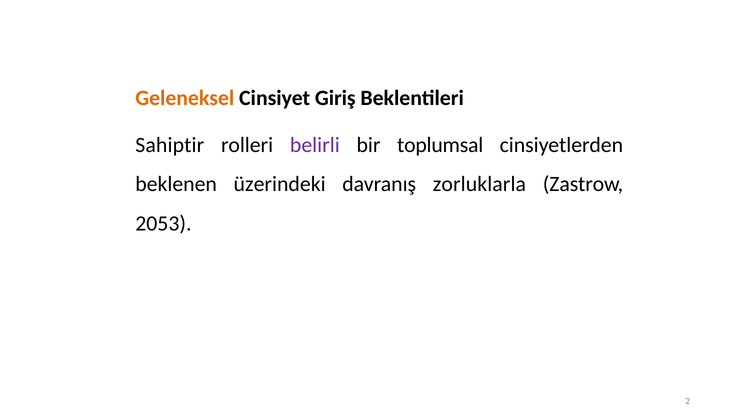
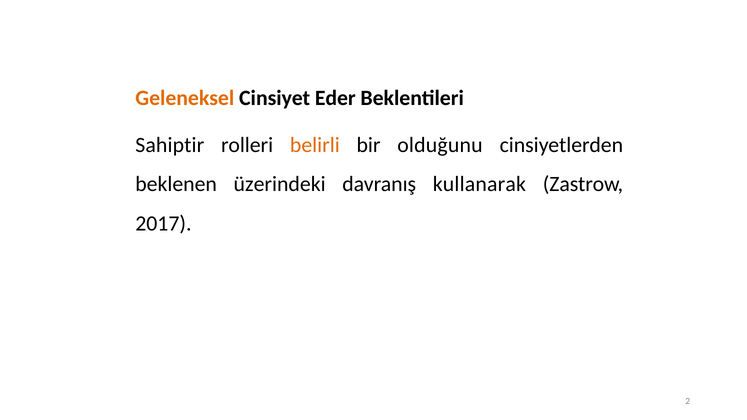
Giriş: Giriş -> Eder (335, 98)
belirli colour: purple -> orange (315, 145)
toplumsal: toplumsal -> olduğunu (440, 145)
zorluklarla: zorluklarla -> kullanarak (479, 184)
2053: 2053 -> 2017 (163, 223)
